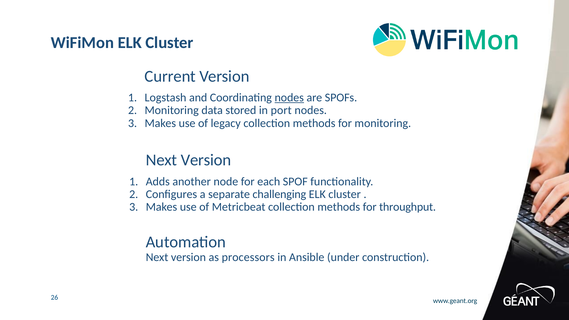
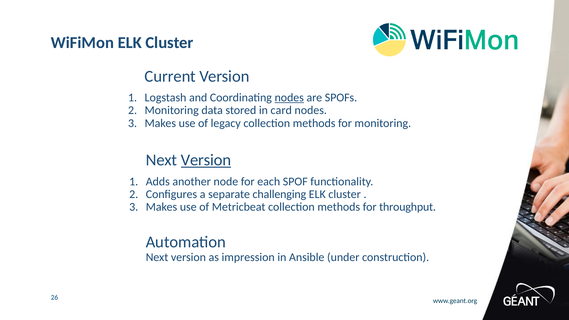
port: port -> card (281, 110)
Version underline: none -> present (206, 160)
processors: processors -> impression (248, 257)
